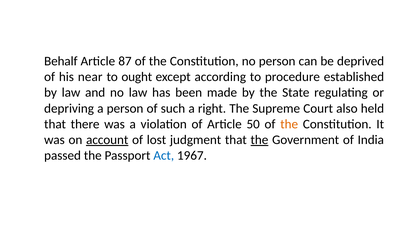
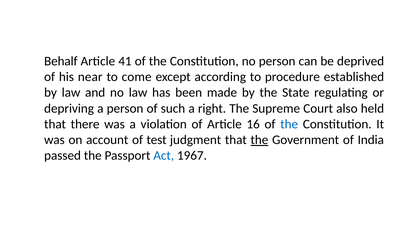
87: 87 -> 41 (125, 61)
ought: ought -> come (137, 77)
50: 50 -> 16 (253, 124)
the colour: orange -> blue (289, 124)
account underline: present -> none (107, 140)
lost: lost -> test (157, 140)
